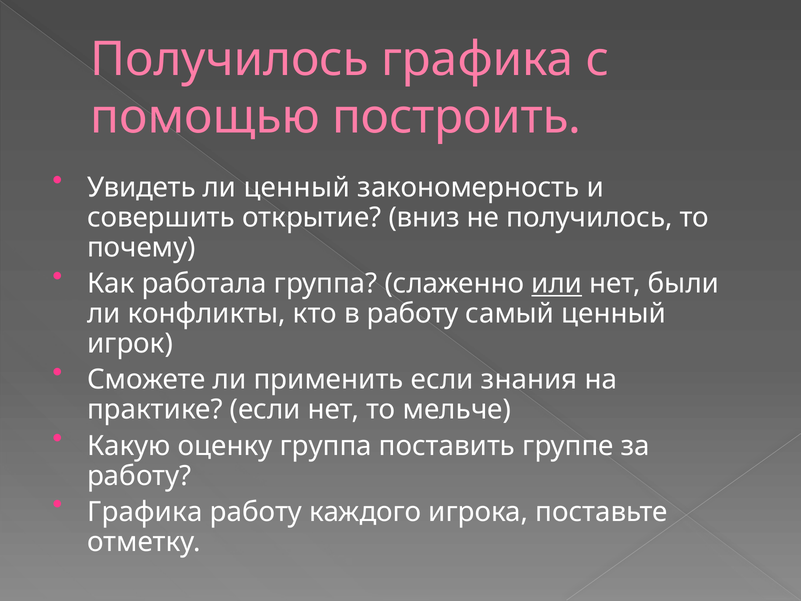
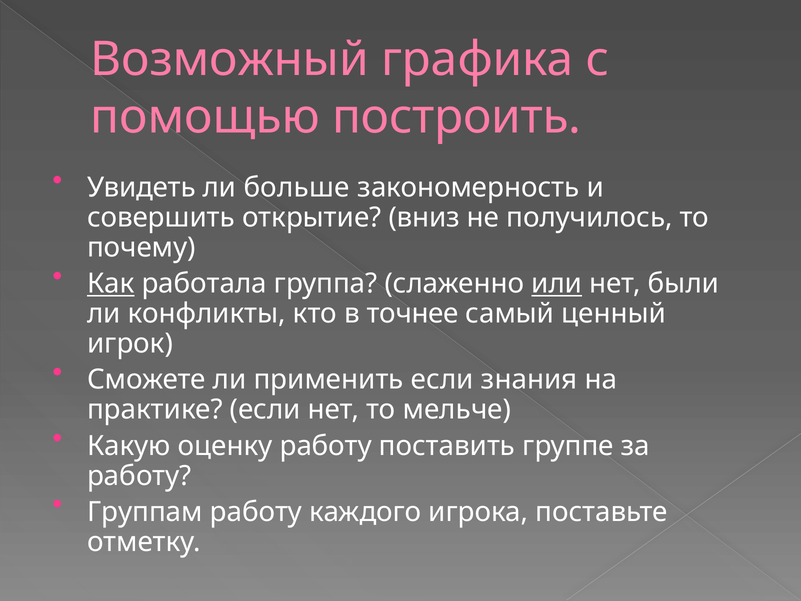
Получилось: Получилось -> Возможный (230, 59)
ли ценный: ценный -> больше (297, 188)
Как underline: none -> present (111, 284)
в работу: работу -> точнее (413, 314)
оценку группа: группа -> работу (326, 446)
Графика: Графика -> Группам (145, 512)
